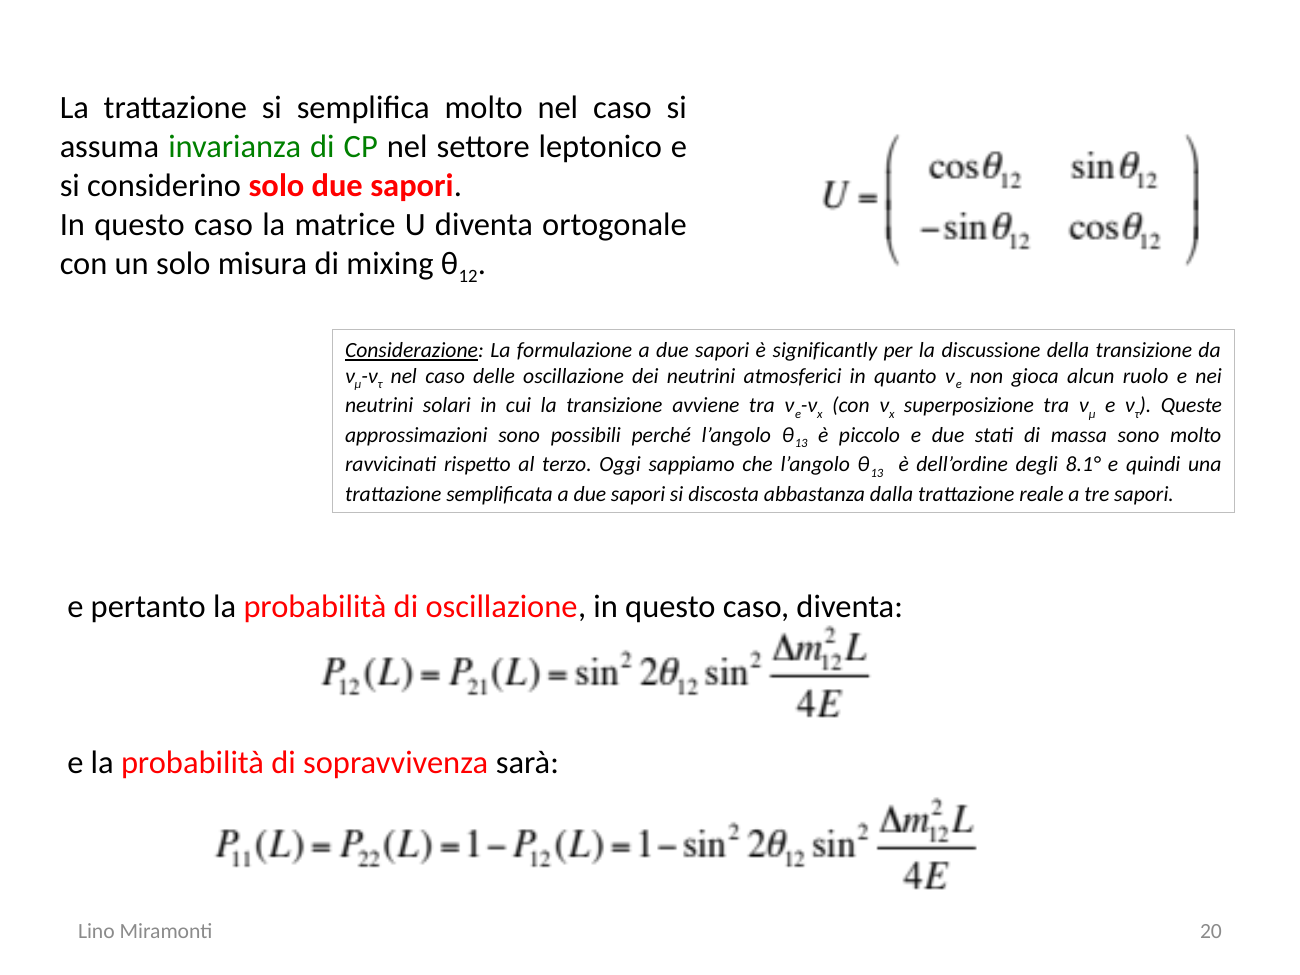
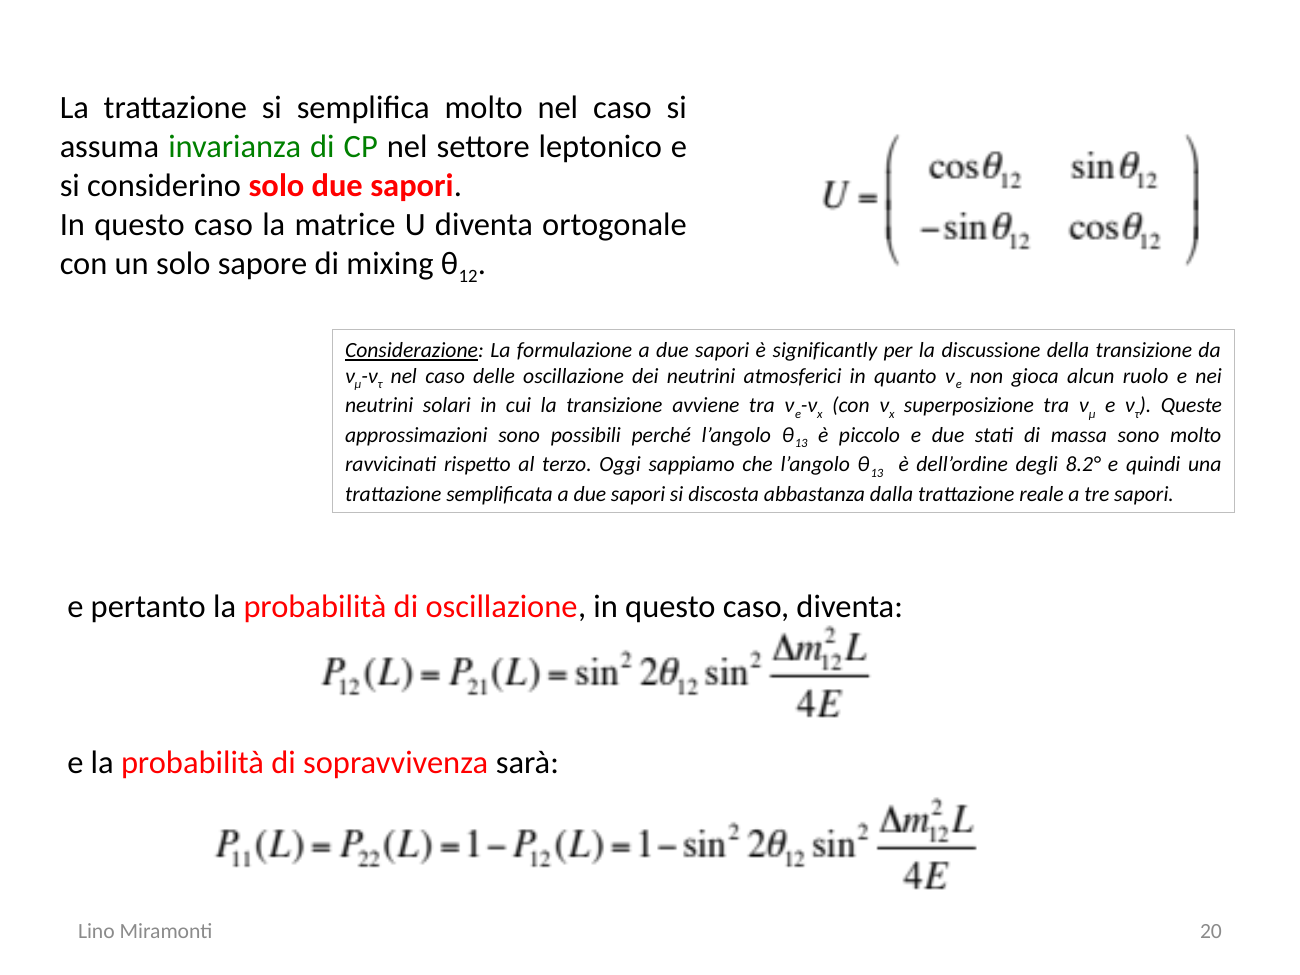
misura: misura -> sapore (263, 263)
8.1°: 8.1° -> 8.2° (1083, 465)
